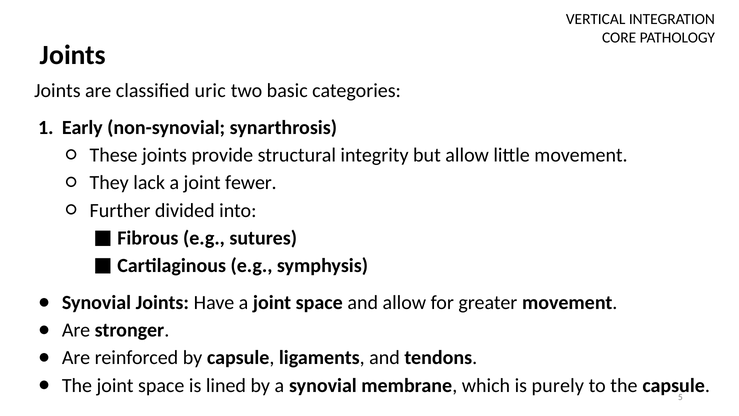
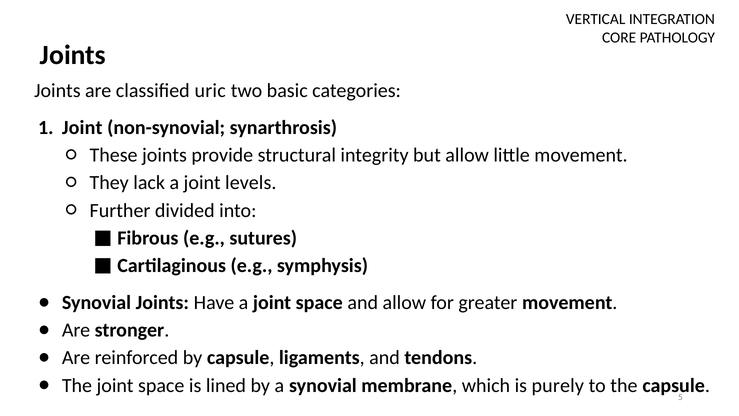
Early: Early -> Joint (82, 128)
fewer: fewer -> levels (251, 183)
